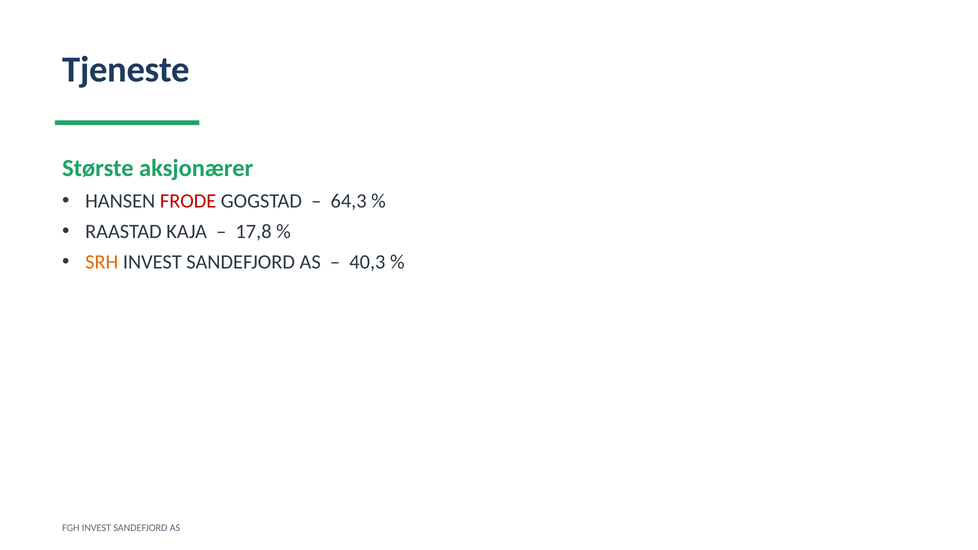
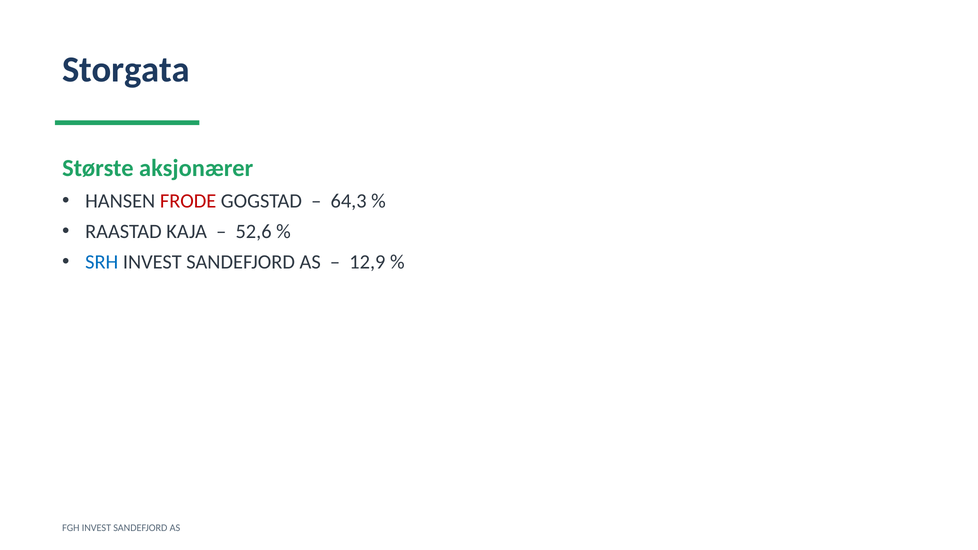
Tjeneste: Tjeneste -> Storgata (126, 70)
17,8: 17,8 -> 52,6 (254, 232)
SRH colour: orange -> blue (102, 262)
40,3: 40,3 -> 12,9 (367, 262)
